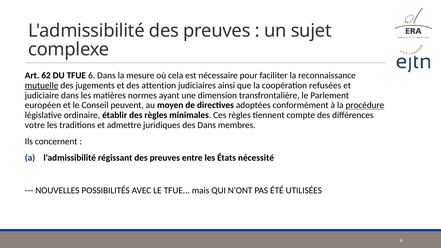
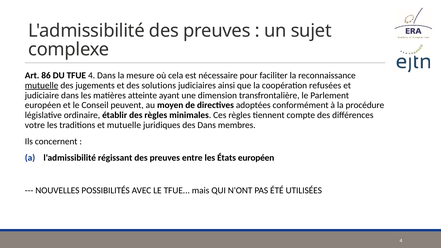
62: 62 -> 86 (46, 75)
TFUE 6: 6 -> 4 (92, 75)
attention: attention -> solutions (159, 85)
normes: normes -> atteinte (142, 95)
procédure underline: present -> none (365, 105)
et admettre: admettre -> mutuelle (124, 125)
États nécessité: nécessité -> européen (256, 158)
